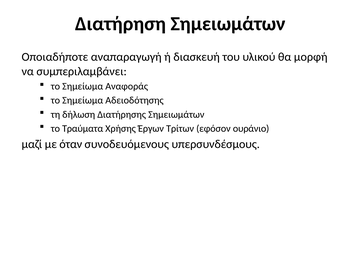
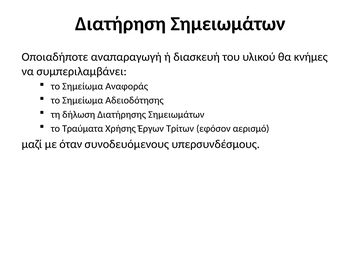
μορφή: μορφή -> κνήμες (311, 57)
ουράνιο: ουράνιο -> αερισμό (251, 128)
